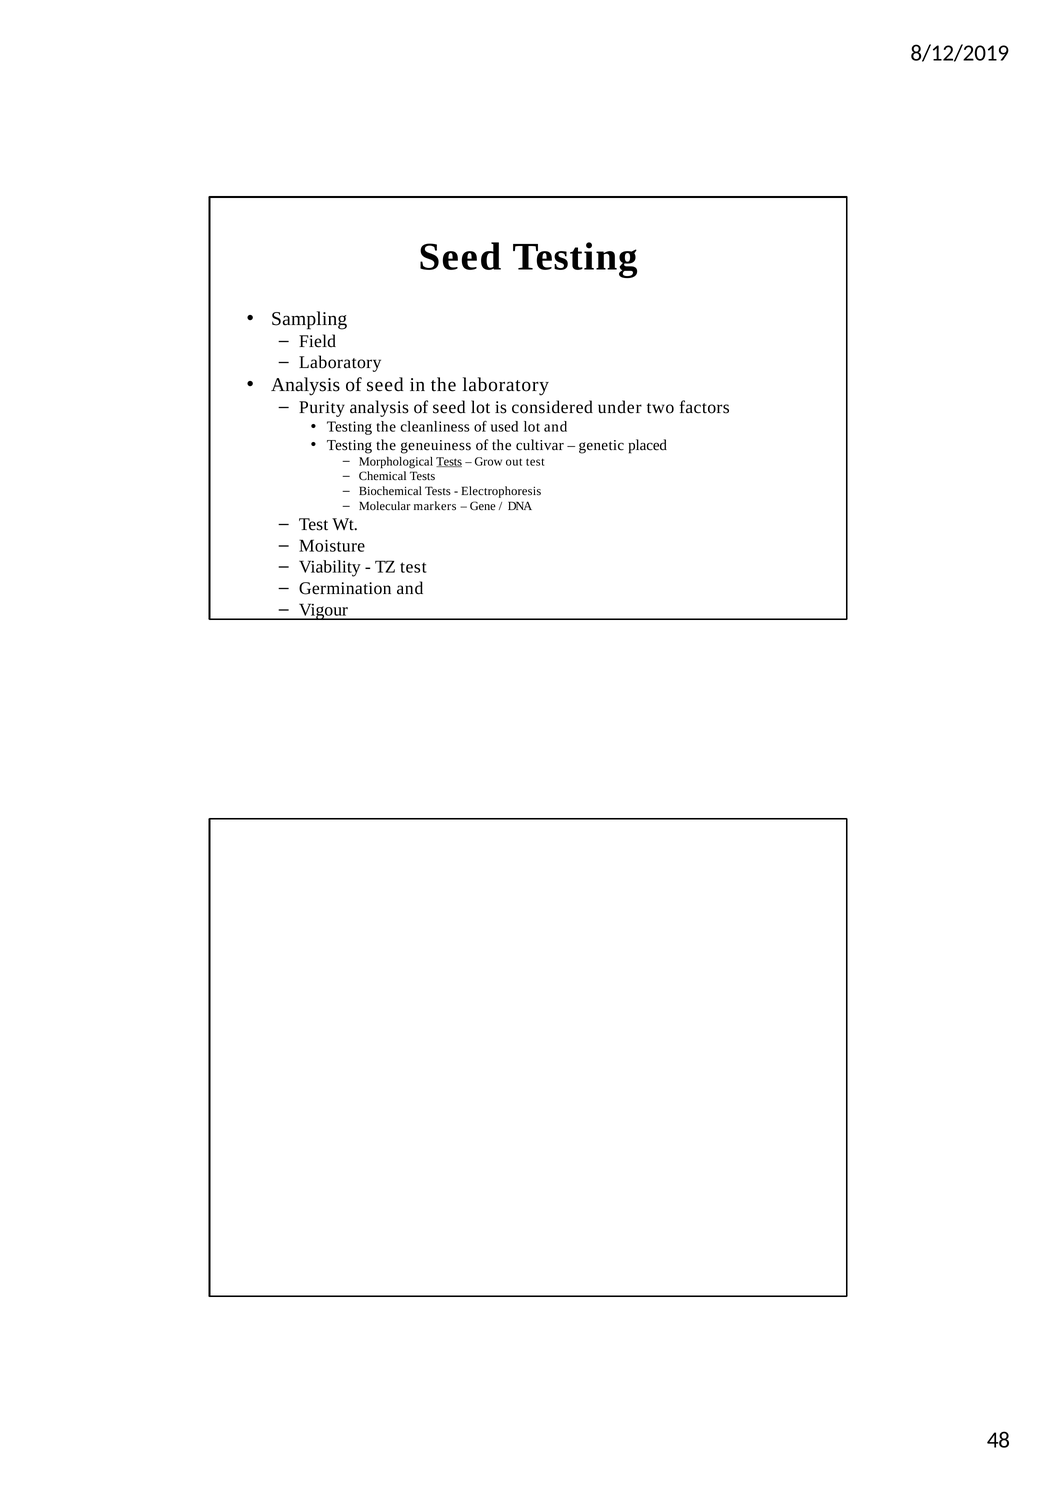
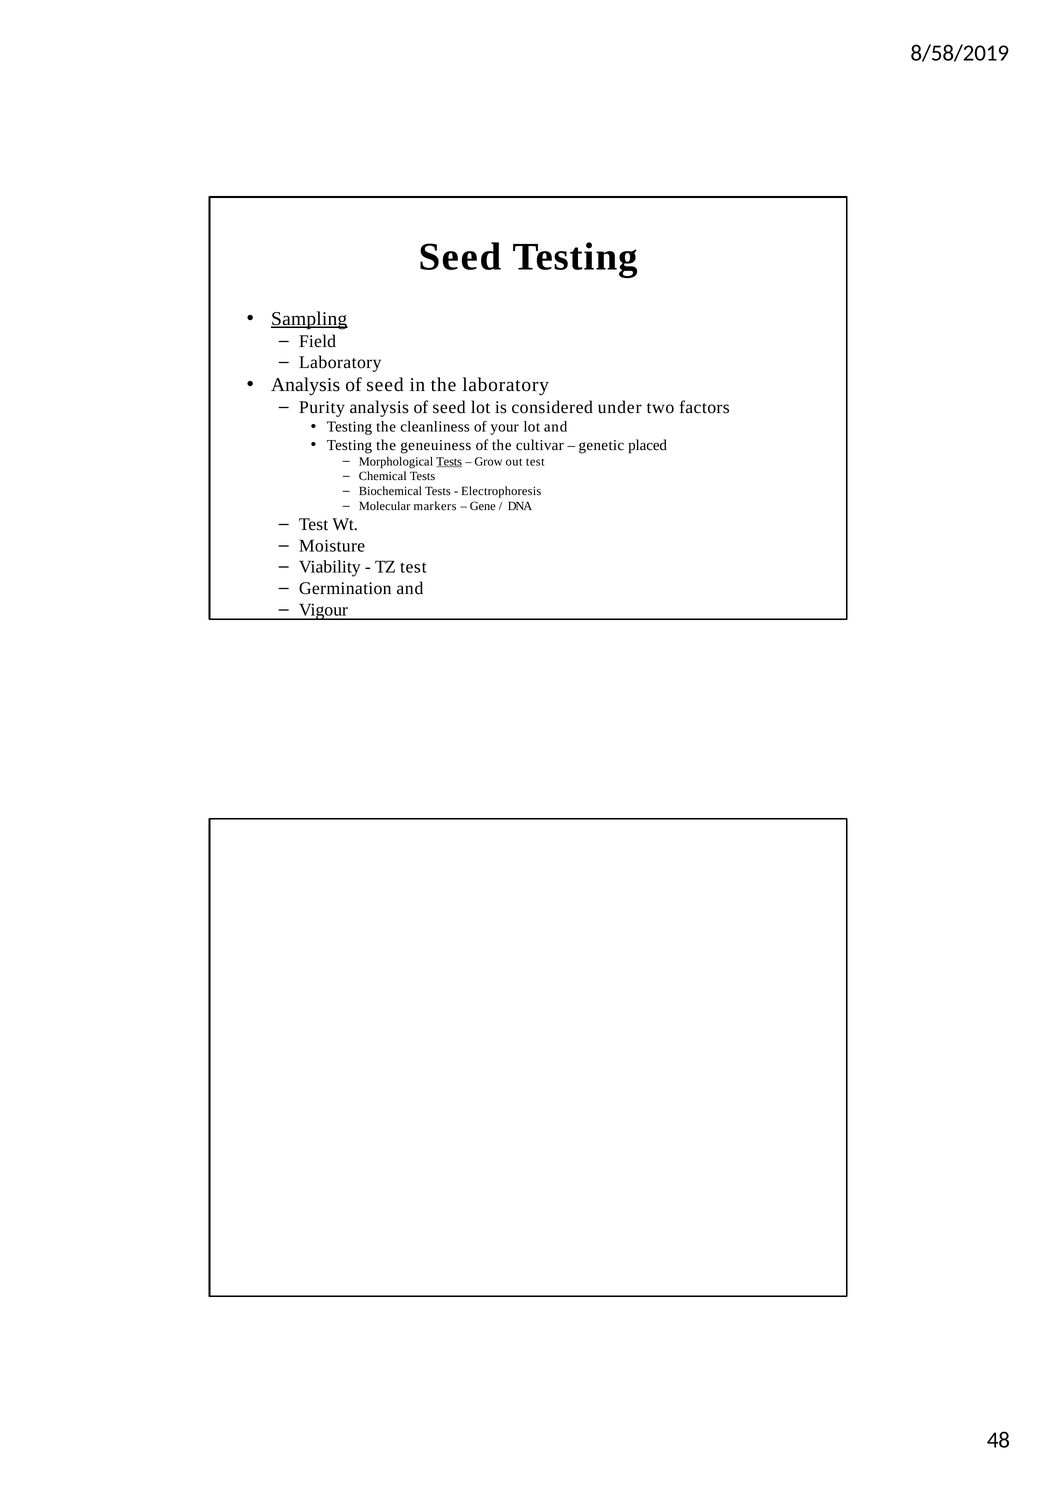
8/12/2019: 8/12/2019 -> 8/58/2019 (960, 53)
Sampling underline: none -> present (309, 319)
used: used -> your (505, 427)
